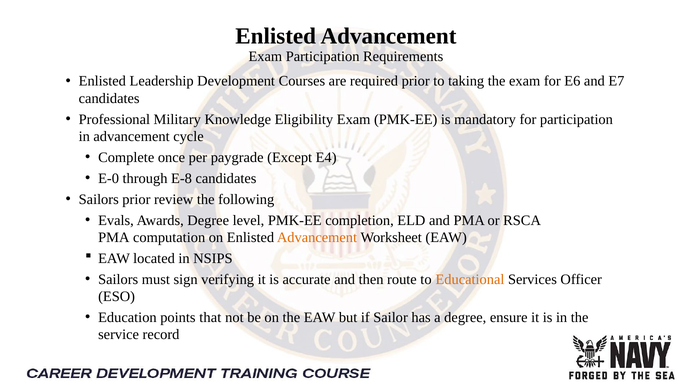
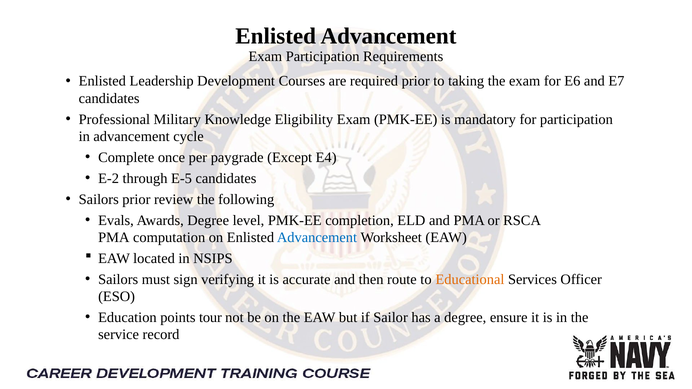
E-0: E-0 -> E-2 (109, 179)
E-8: E-8 -> E-5 (182, 179)
Advancement colour: orange -> blue (317, 238)
that: that -> tour (210, 318)
